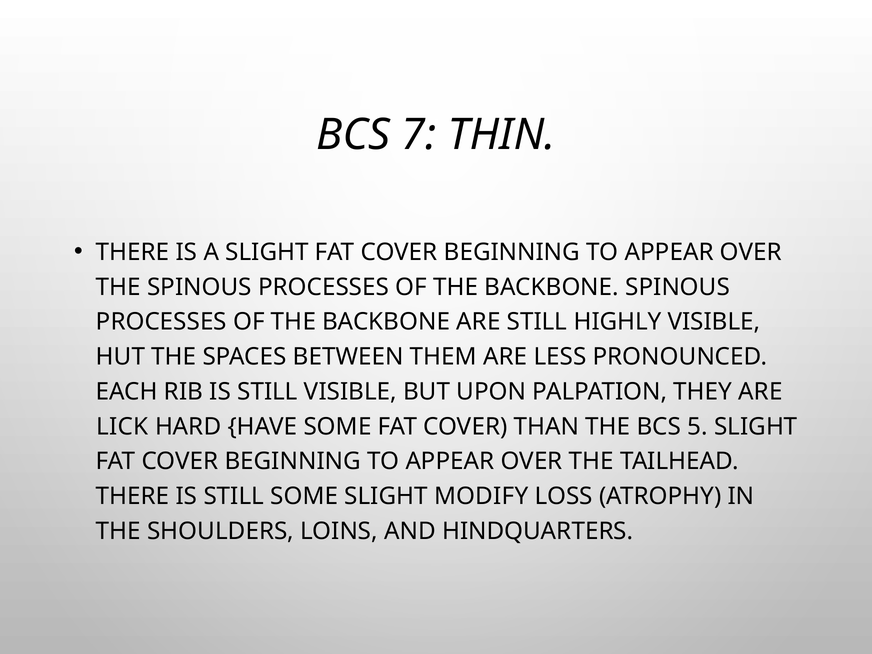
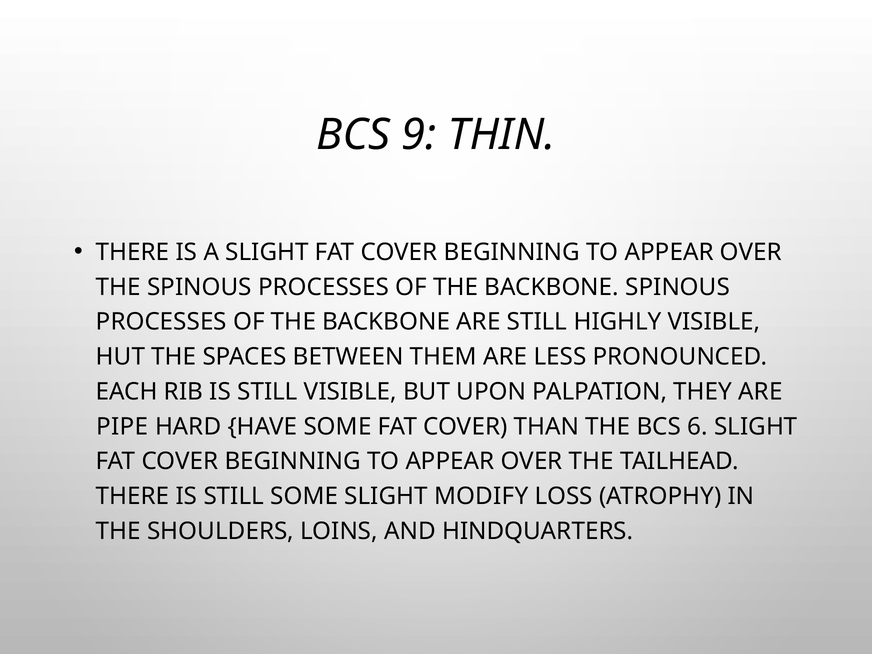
7: 7 -> 9 (419, 135)
LICK: LICK -> PIPE (122, 427)
5: 5 -> 6 (698, 427)
